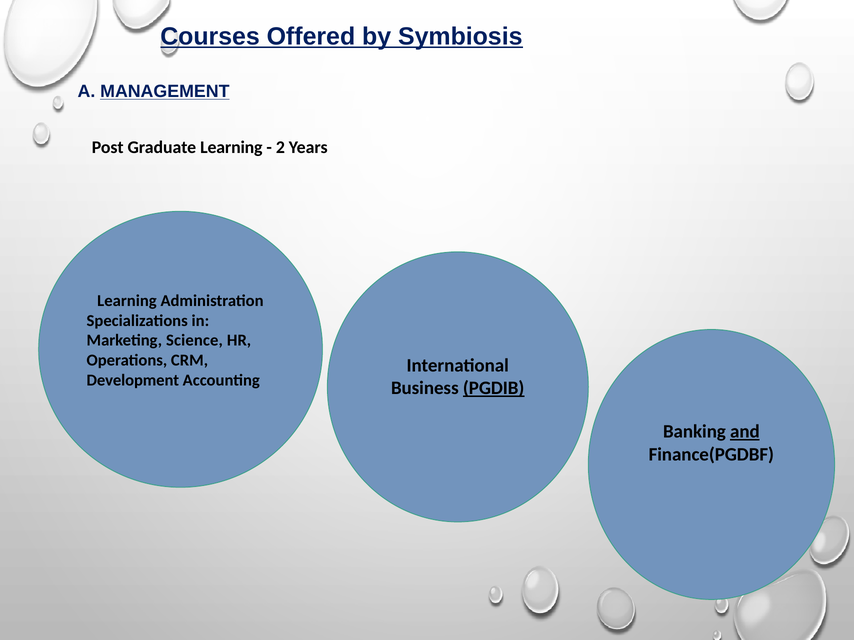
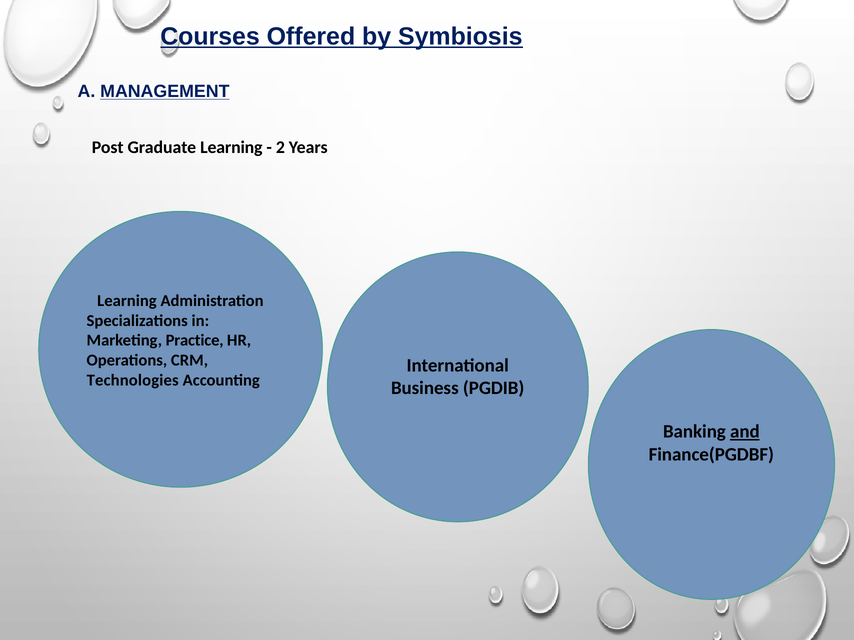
Science: Science -> Practice (195, 341)
Development: Development -> Technologies (133, 381)
PGDIB underline: present -> none (494, 388)
